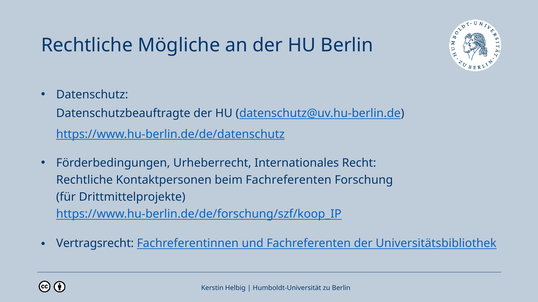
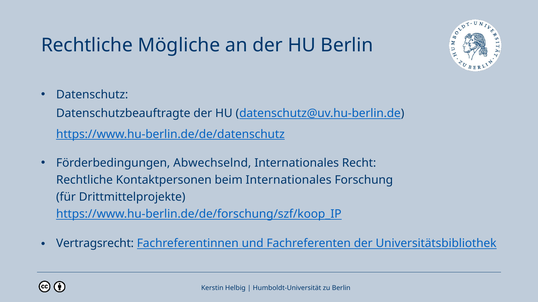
Urheberrecht: Urheberrecht -> Abwechselnd (212, 163)
beim Fachreferenten: Fachreferenten -> Internationales (289, 180)
